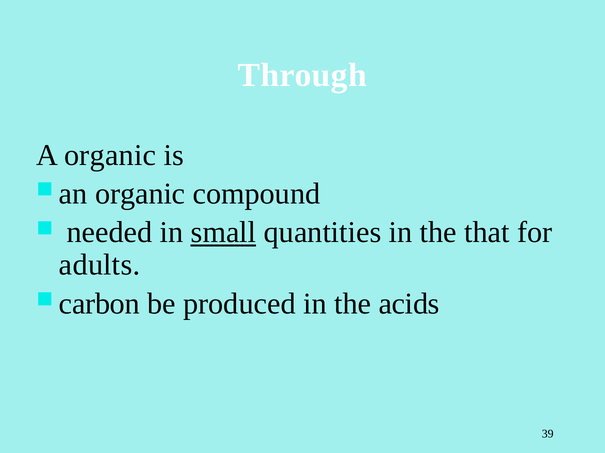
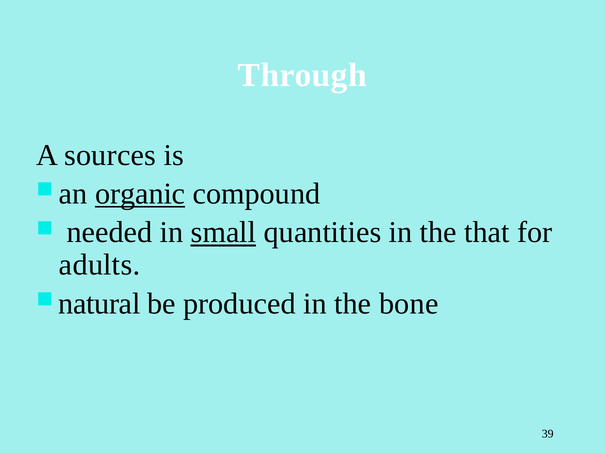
A organic: organic -> sources (110, 155)
organic underline: none -> present (140, 194)
carbon: carbon -> natural (99, 304)
acids: acids -> bone (409, 304)
